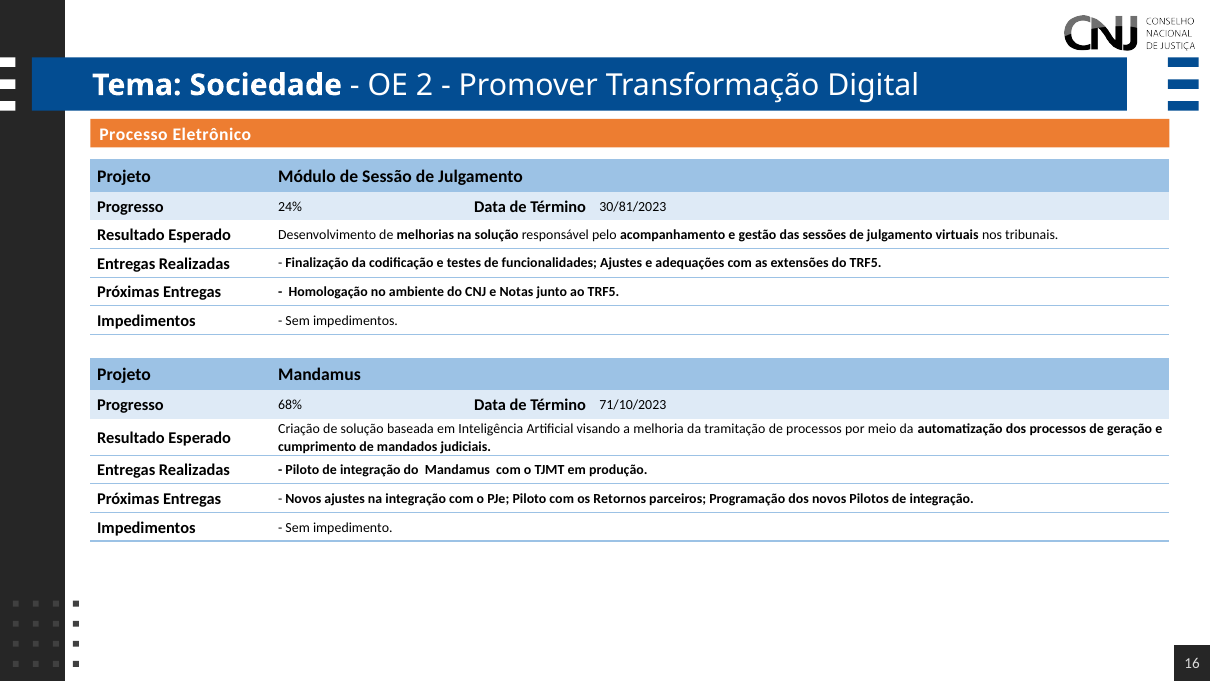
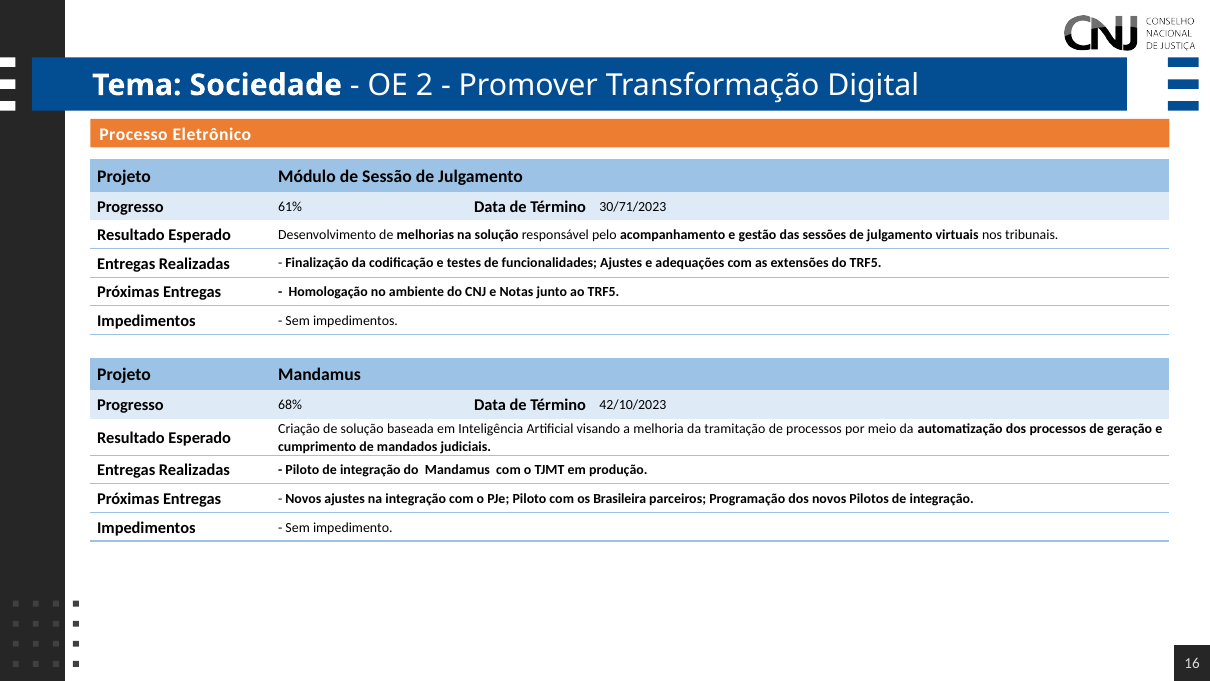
24%: 24% -> 61% (290, 207)
30/81/2023: 30/81/2023 -> 30/71/2023 (633, 207)
71/10/2023: 71/10/2023 -> 42/10/2023 (633, 405)
Retornos: Retornos -> Brasileira (620, 499)
